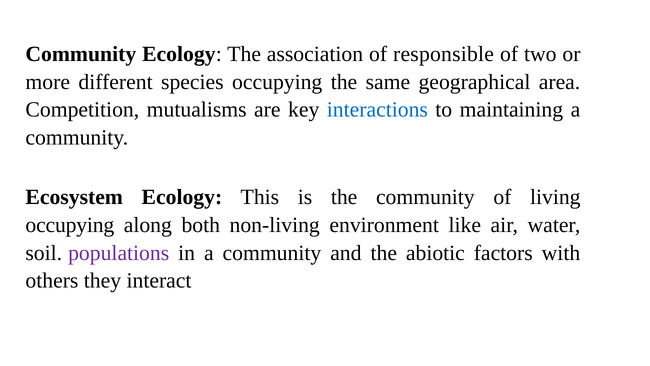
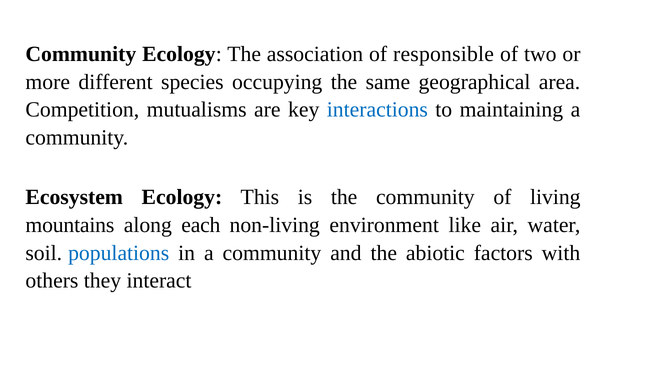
occupying: occupying -> mountains (70, 225)
both: both -> each (201, 225)
populations colour: purple -> blue (119, 253)
